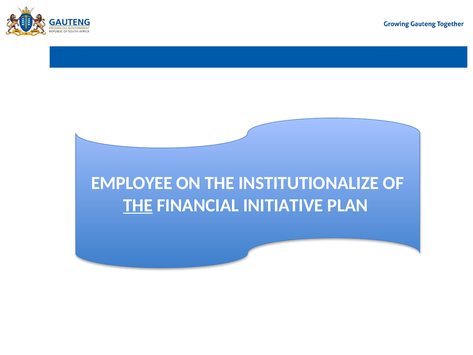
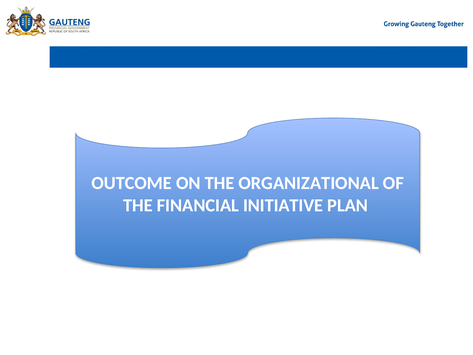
EMPLOYEE: EMPLOYEE -> OUTCOME (132, 183)
INSTITUTIONALIZE: INSTITUTIONALIZE -> ORGANIZATIONAL (309, 183)
THE underline: present -> none (138, 205)
